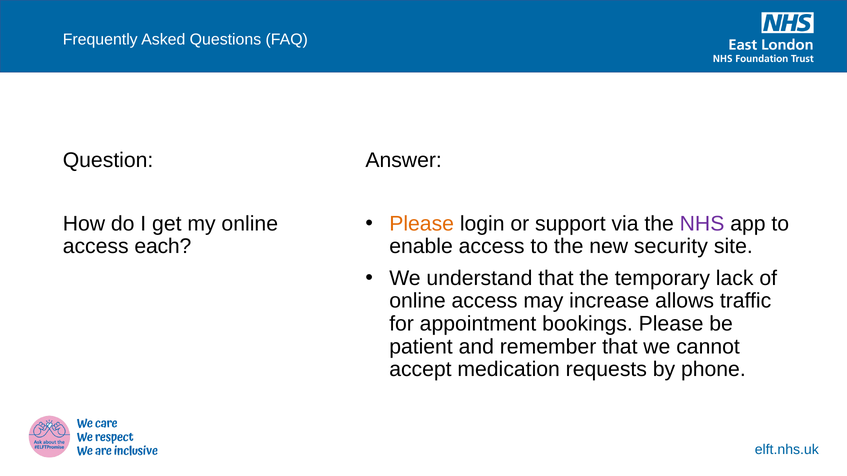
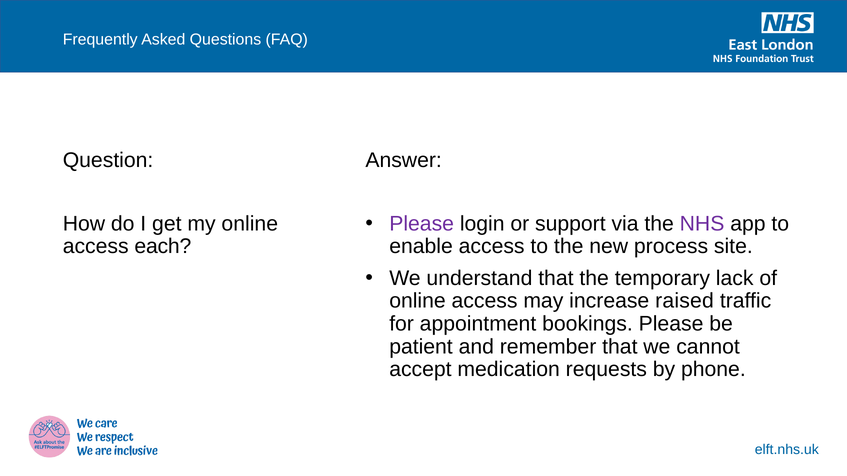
Please colour: orange -> purple (422, 224)
security: security -> process (671, 247)
allows: allows -> raised (685, 301)
